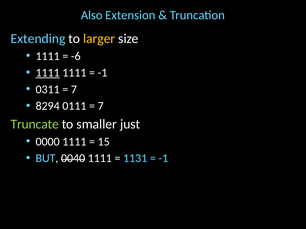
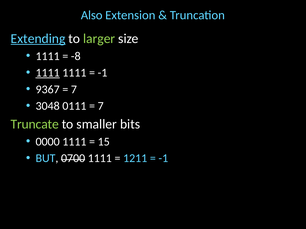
Extending underline: none -> present (38, 39)
larger colour: yellow -> light green (99, 39)
-6: -6 -> -8 (76, 56)
0311: 0311 -> 9367 (48, 90)
8294: 8294 -> 3048 (48, 106)
just: just -> bits (130, 124)
0040: 0040 -> 0700 (73, 159)
1131: 1131 -> 1211 (135, 159)
